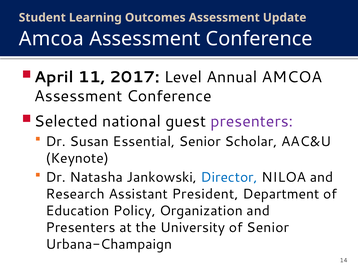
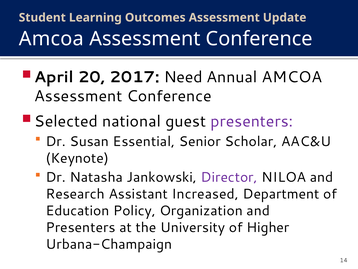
11: 11 -> 20 (92, 77)
Level: Level -> Need (183, 77)
Director colour: blue -> purple (229, 177)
President: President -> Increased (205, 194)
of Senior: Senior -> Higher (268, 227)
